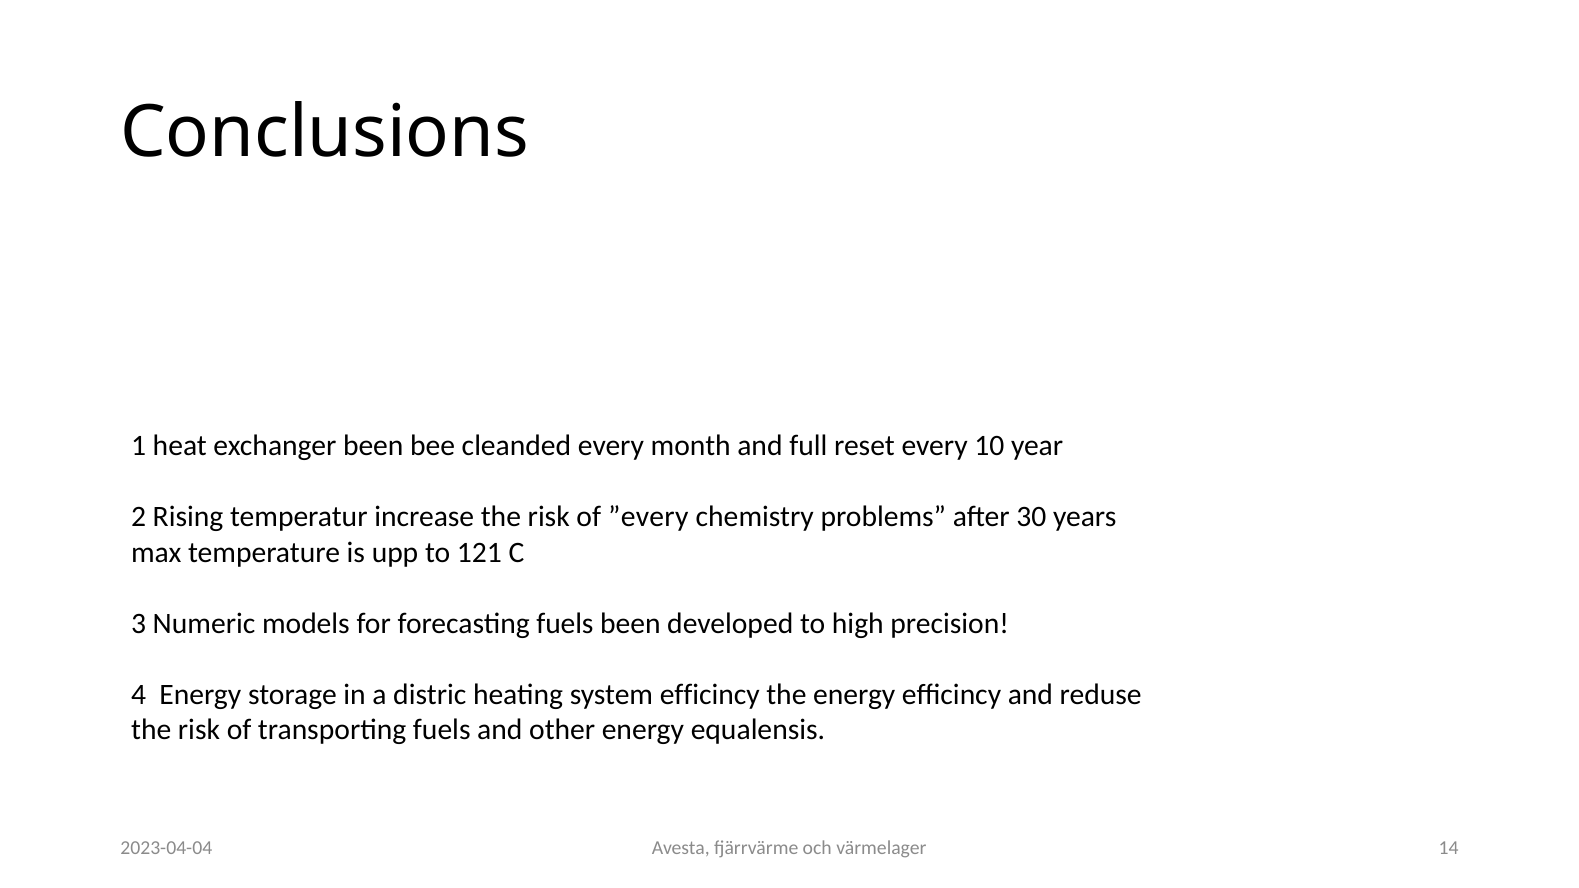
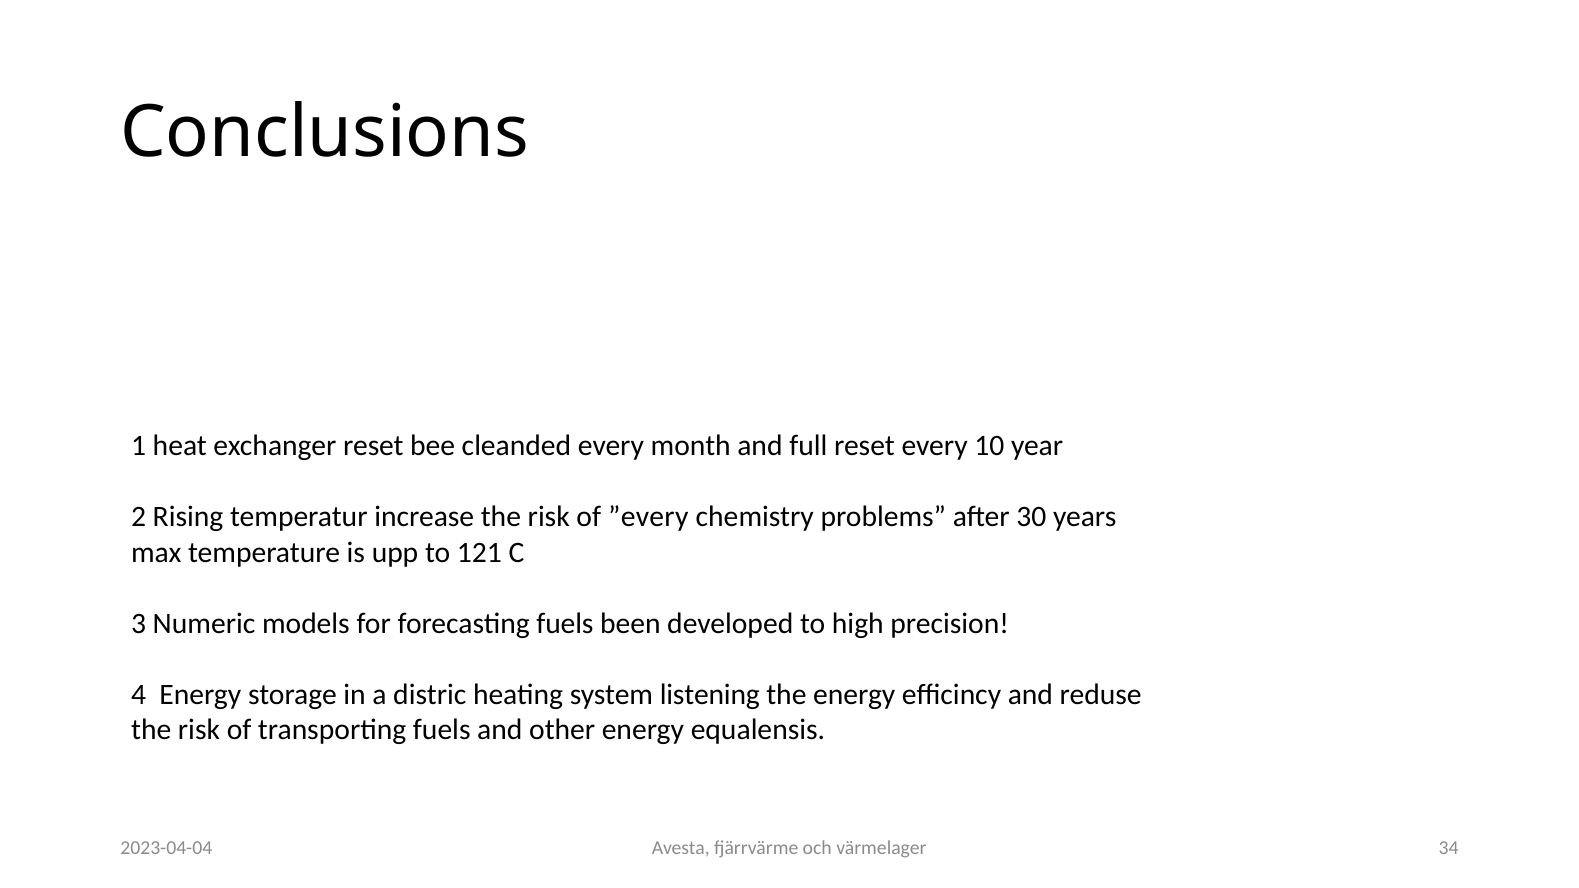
exchanger been: been -> reset (373, 446)
system efficincy: efficincy -> listening (710, 694)
14: 14 -> 34 (1449, 848)
